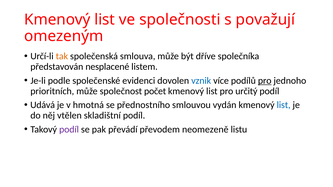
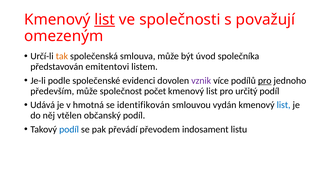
list underline: none -> present (105, 20)
dříve: dříve -> úvod (206, 56)
nesplacené: nesplacené -> emitentovi (107, 67)
vznik colour: blue -> purple (201, 81)
prioritních: prioritních -> především (52, 91)
přednostního: přednostního -> identifikován (143, 105)
skladištní: skladištní -> občanský (102, 116)
podíl colour: purple -> blue (69, 130)
neomezeně: neomezeně -> indosament (205, 130)
